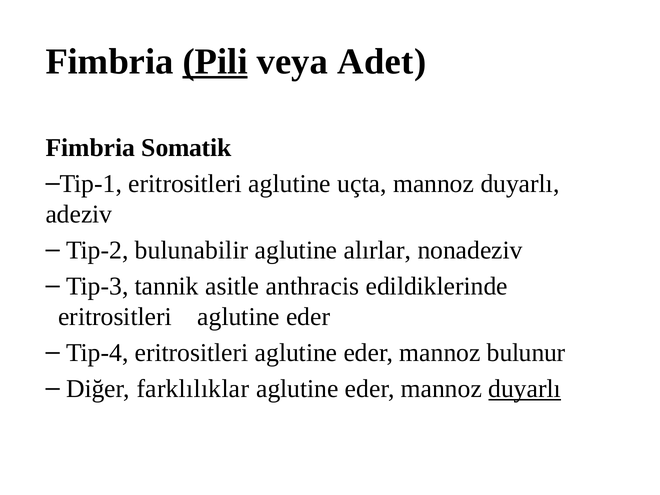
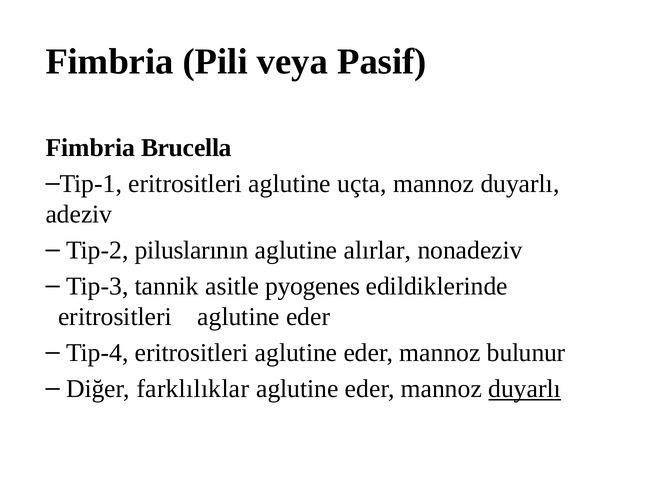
Pili underline: present -> none (215, 61)
Adet: Adet -> Pasif (382, 61)
Somatik: Somatik -> Brucella (186, 148)
bulunabilir: bulunabilir -> piluslarının (192, 250)
anthracis: anthracis -> pyogenes (313, 286)
